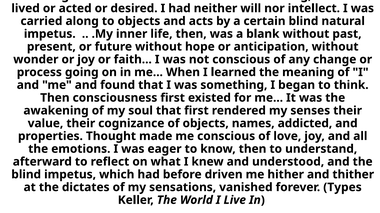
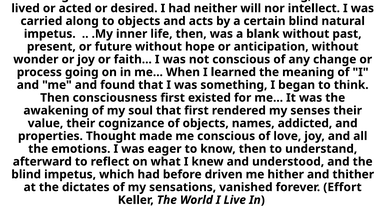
Types: Types -> Effort (342, 188)
